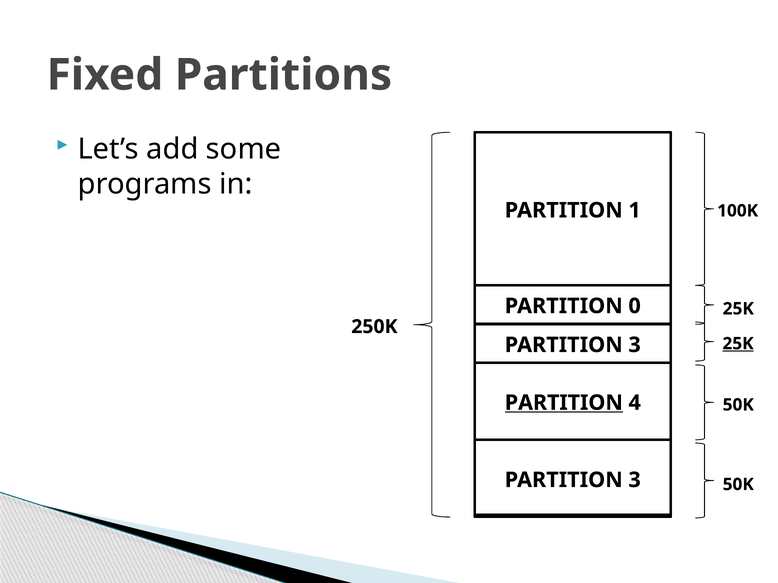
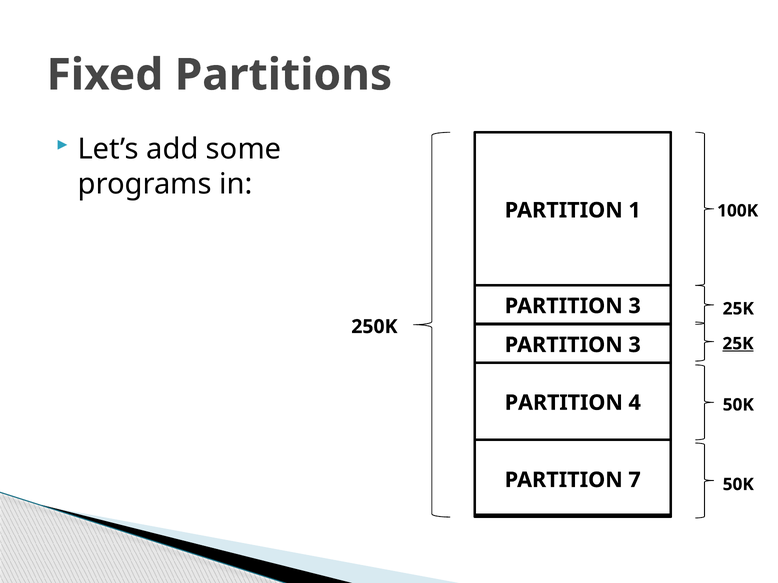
0: 0 -> 3 (635, 306)
PARTITION underline: present -> none (564, 403)
3: 3 -> 7 (635, 480)
